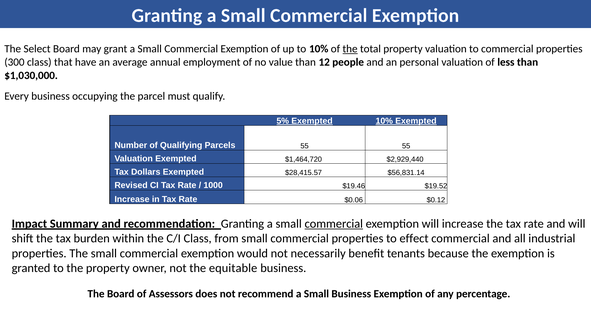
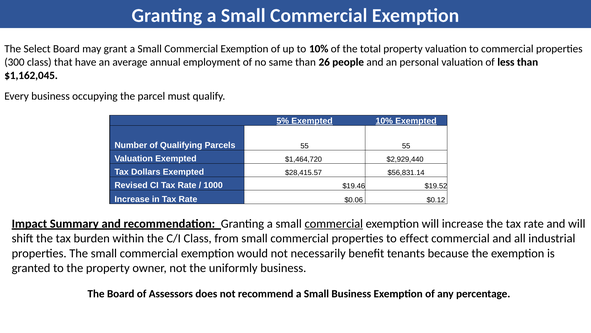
the underline: present -> none (350, 49)
value: value -> same (281, 62)
12: 12 -> 26 (324, 62)
$1,030,000: $1,030,000 -> $1,162,045 (31, 75)
equitable: equitable -> uniformly (233, 268)
